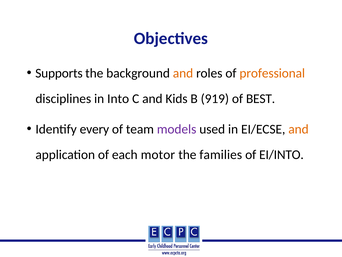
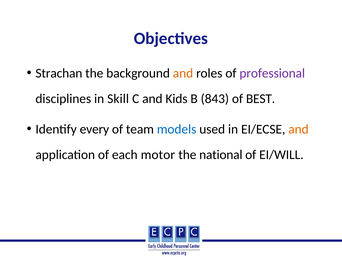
Supports: Supports -> Strachan (59, 73)
professional colour: orange -> purple (272, 73)
Into: Into -> Skill (118, 99)
919: 919 -> 843 (215, 99)
models colour: purple -> blue (177, 129)
families: families -> national (221, 154)
EI/INTO: EI/INTO -> EI/WILL (281, 154)
